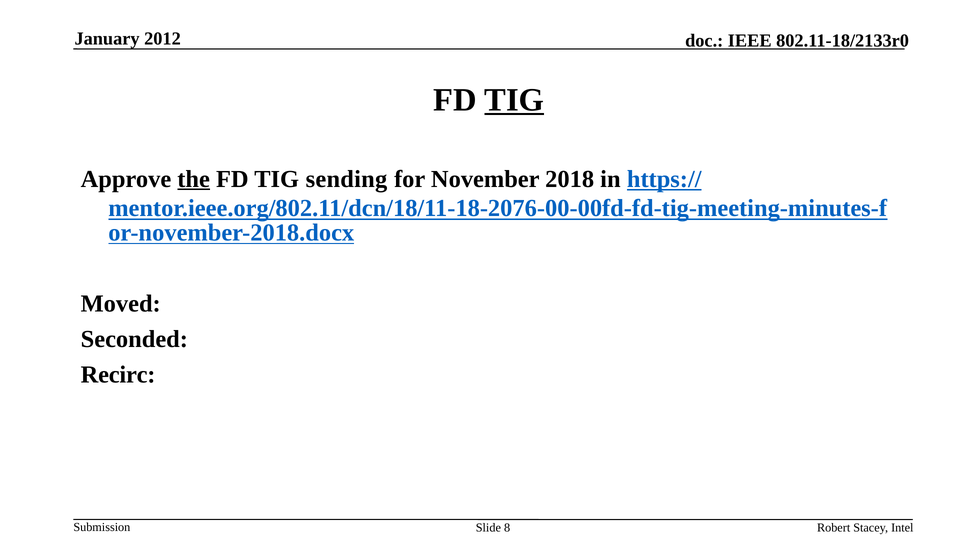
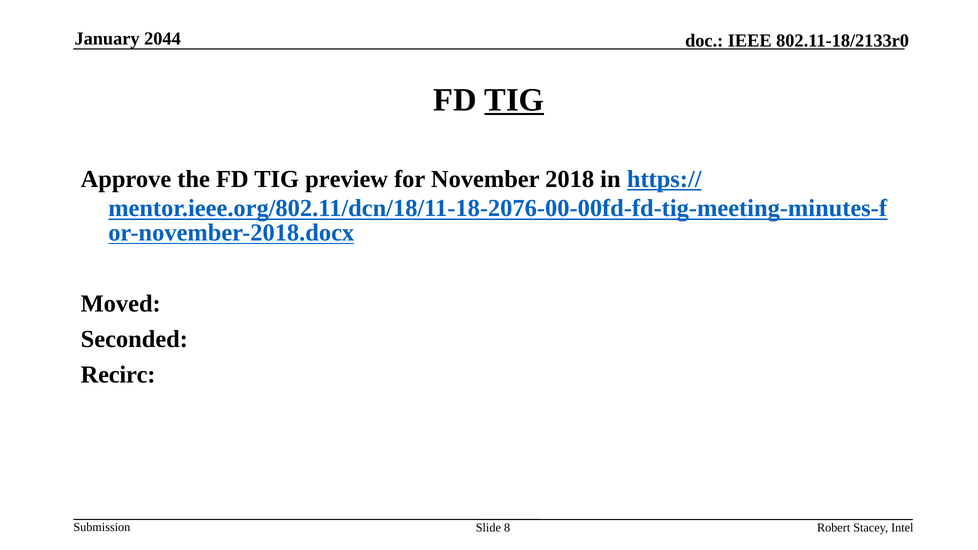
2012: 2012 -> 2044 (162, 39)
the underline: present -> none (194, 179)
sending: sending -> preview (347, 179)
